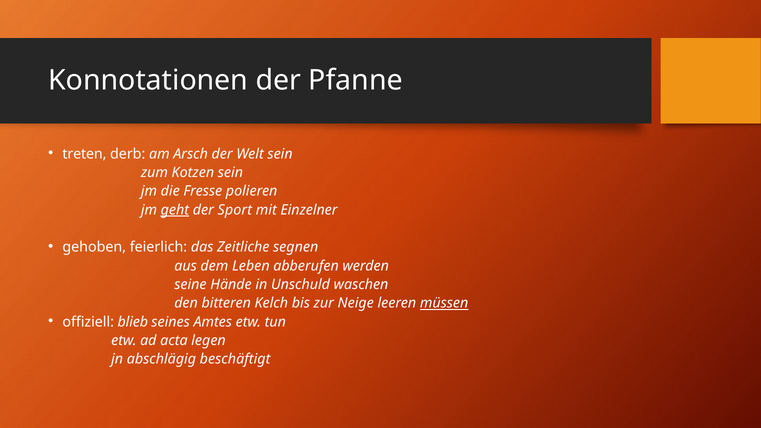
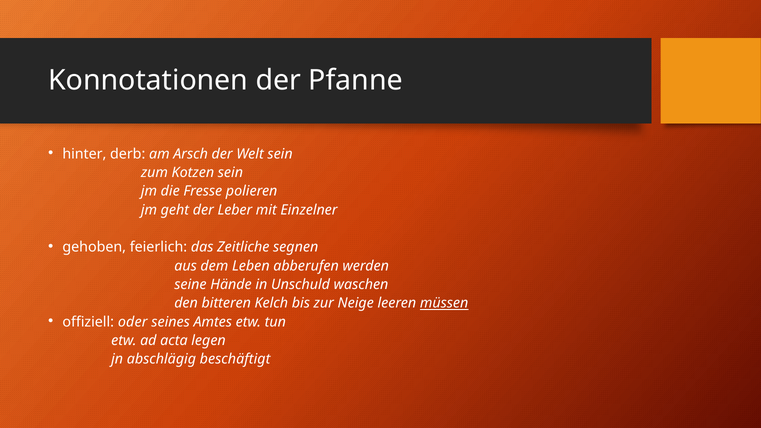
treten: treten -> hinter (84, 154)
geht underline: present -> none (175, 210)
Sport: Sport -> Leber (235, 210)
blieb: blieb -> oder (133, 322)
